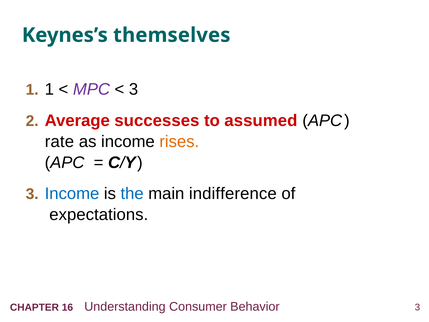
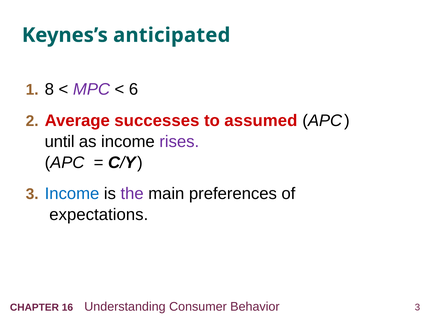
themselves: themselves -> anticipated (172, 35)
1 1: 1 -> 8 (49, 89)
3: 3 -> 6 (133, 89)
rate: rate -> until (60, 141)
rises colour: orange -> purple (179, 141)
the colour: blue -> purple (132, 194)
indifference: indifference -> preferences (233, 194)
